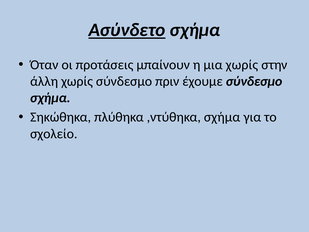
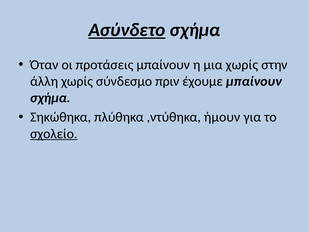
έχουμε σύνδεσμο: σύνδεσμο -> μπαίνουν (254, 81)
,ντύθηκα σχήμα: σχήμα -> ήμουν (222, 117)
σχολείο underline: none -> present (54, 134)
